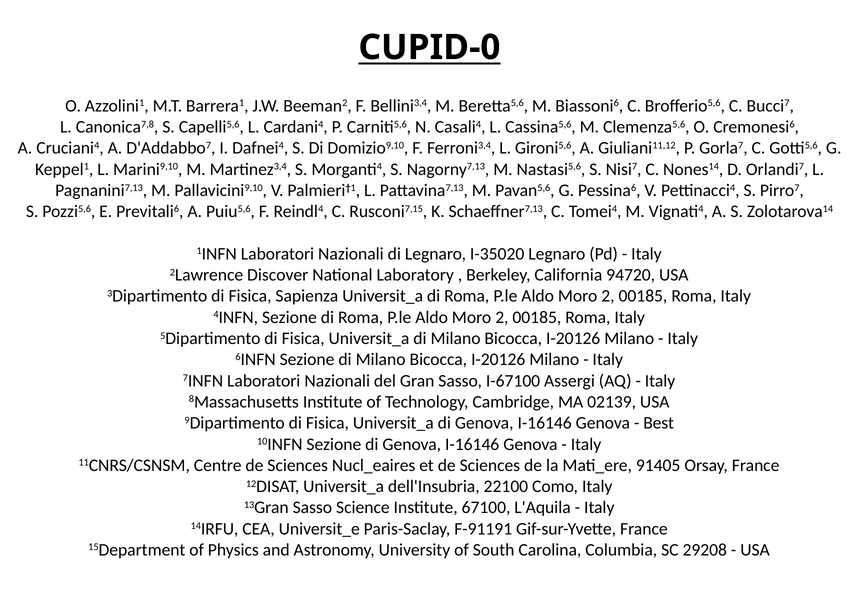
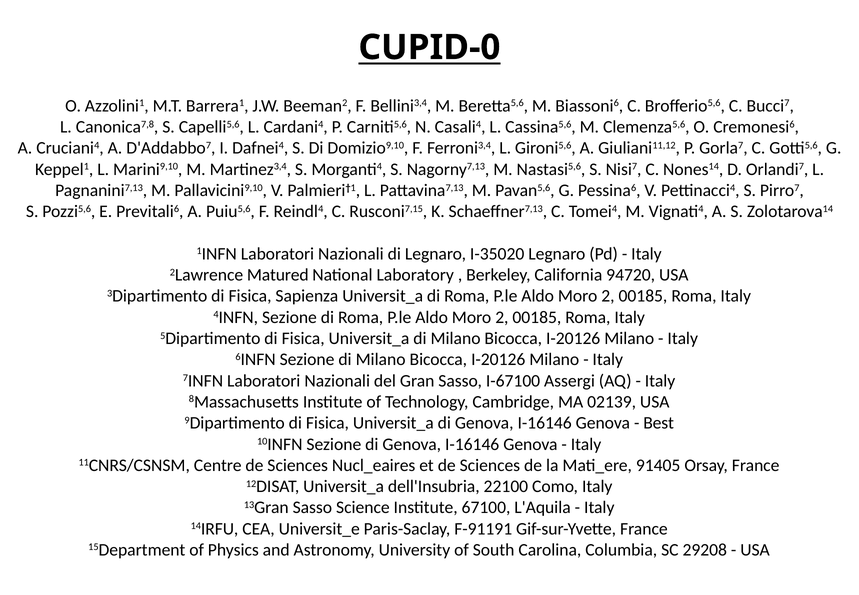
Discover: Discover -> Matured (278, 275)
